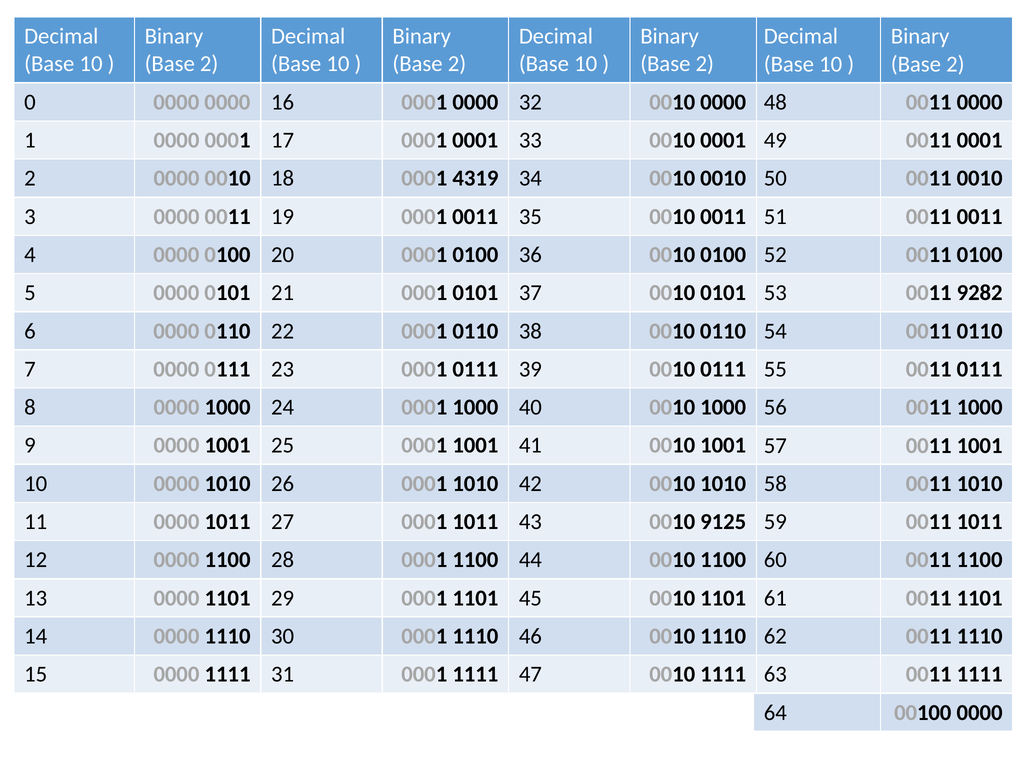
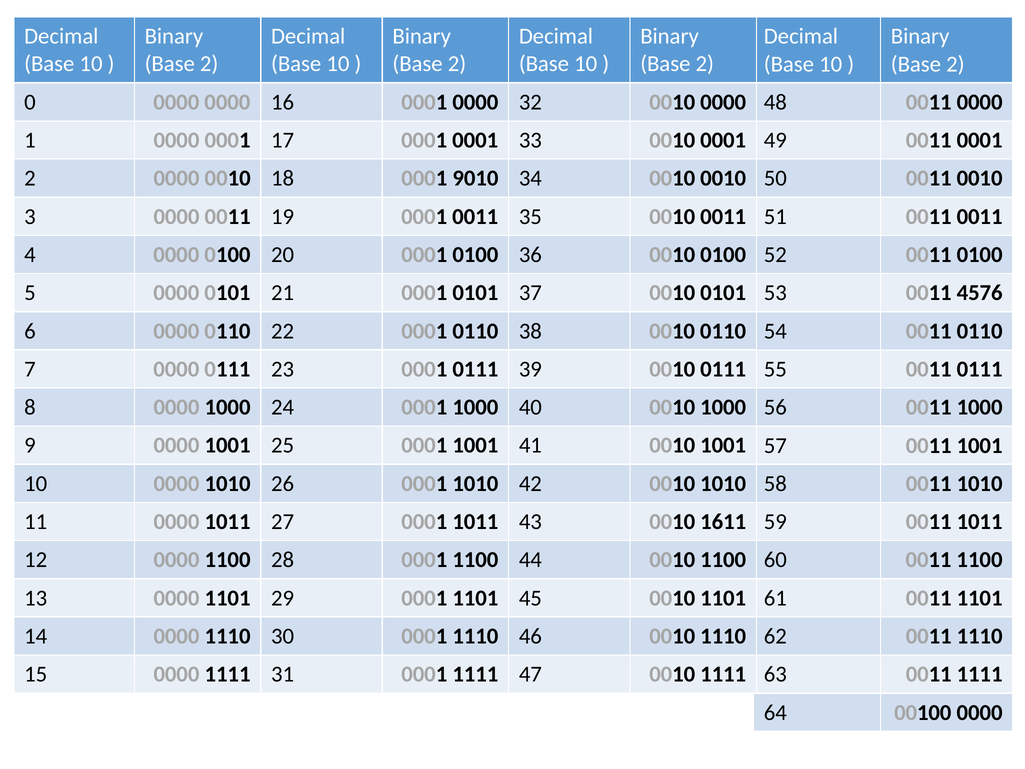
4319: 4319 -> 9010 (475, 178)
9282: 9282 -> 4576 (980, 293)
9125: 9125 -> 1611 (723, 522)
